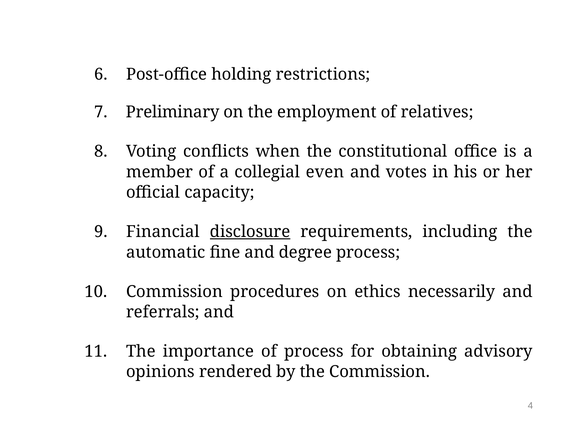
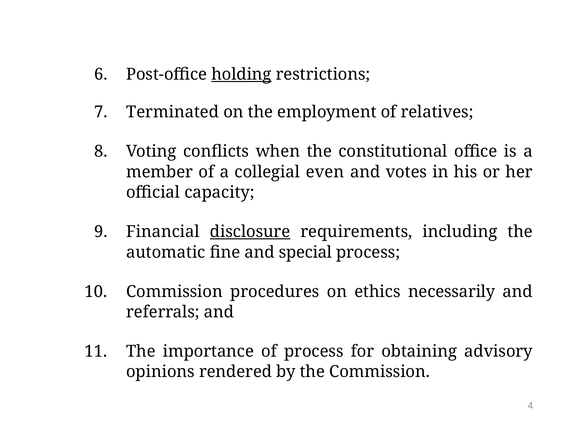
holding underline: none -> present (241, 74)
Preliminary: Preliminary -> Terminated (173, 112)
degree: degree -> special (305, 252)
